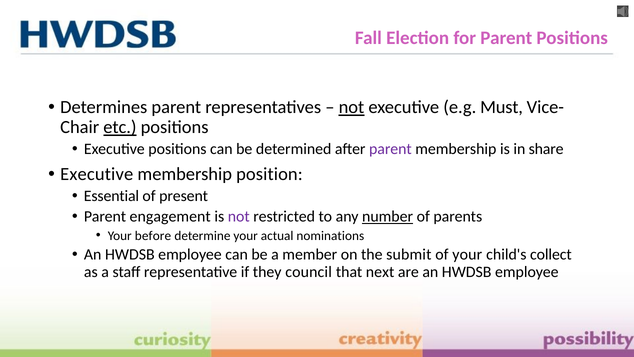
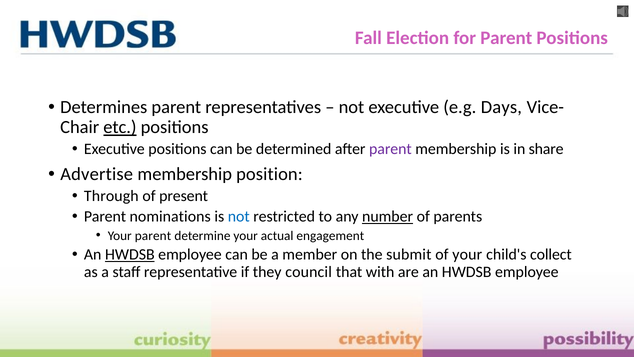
not underline: present -> none (351, 107)
Must: Must -> Days (501, 107)
Executive: Executive -> Advertise (97, 174)
Essential: Essential -> Through (111, 196)
engagement: engagement -> nominations (170, 216)
not colour: purple -> blue (239, 216)
Your before: before -> parent (153, 235)
nominations: nominations -> engagement (330, 235)
HWDSB underline: none -> present (130, 254)
next: next -> with (380, 271)
